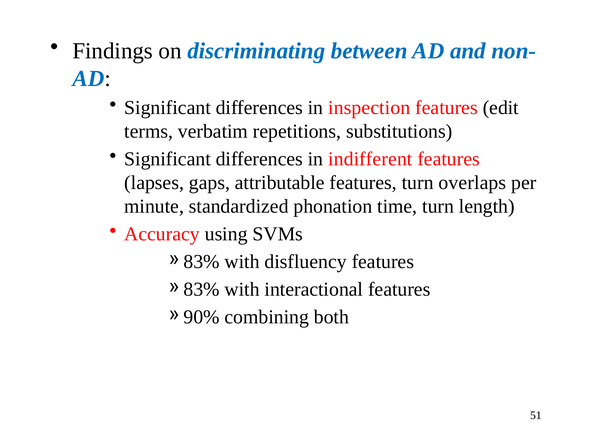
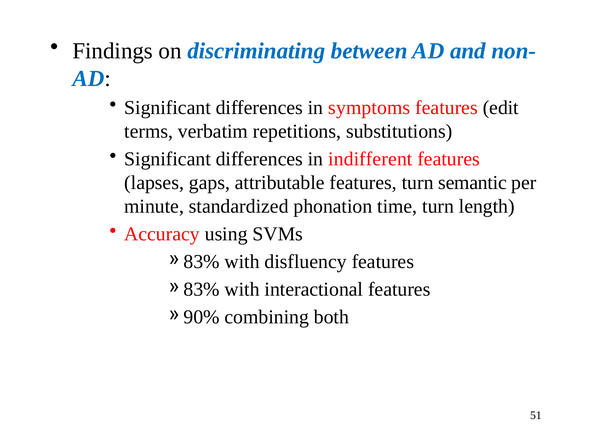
inspection: inspection -> symptoms (369, 108)
overlaps: overlaps -> semantic (473, 183)
